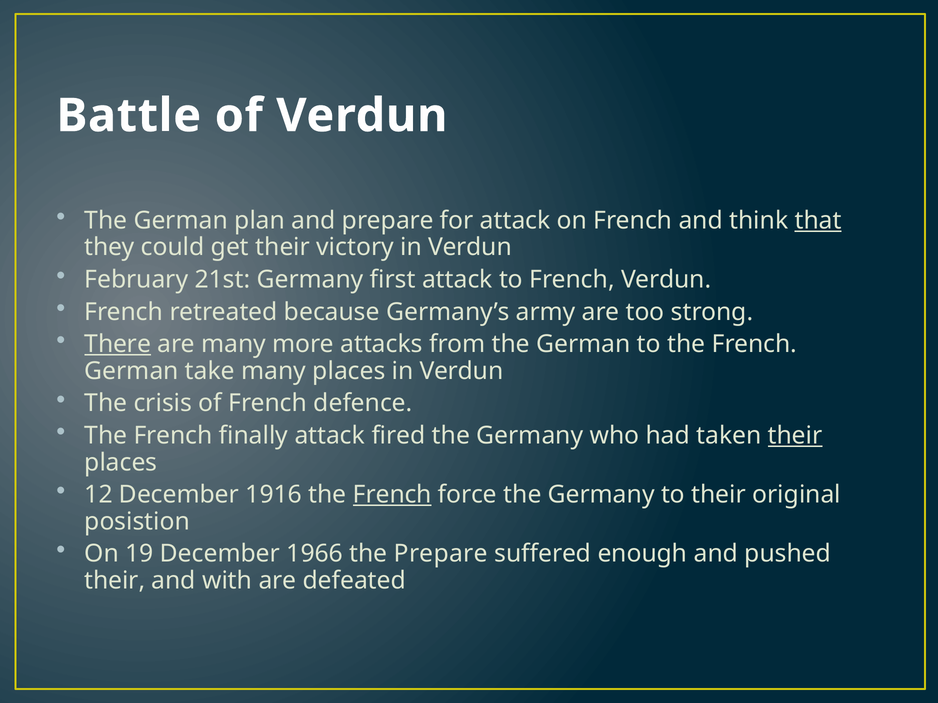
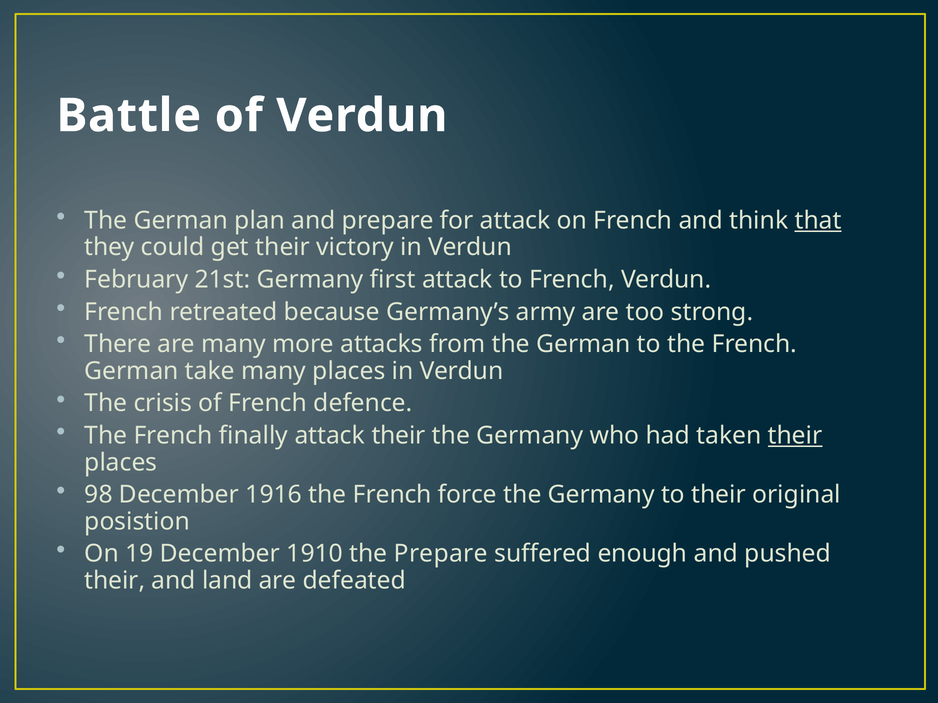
There underline: present -> none (118, 345)
attack fired: fired -> their (399, 436)
12: 12 -> 98 (99, 495)
French underline: present -> none (392, 495)
1966: 1966 -> 1910 (315, 554)
with: with -> land (227, 581)
